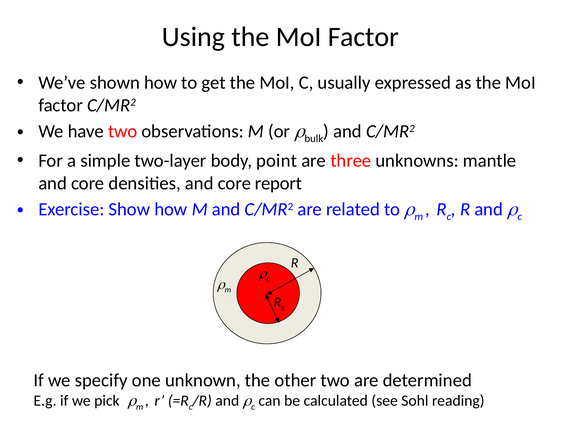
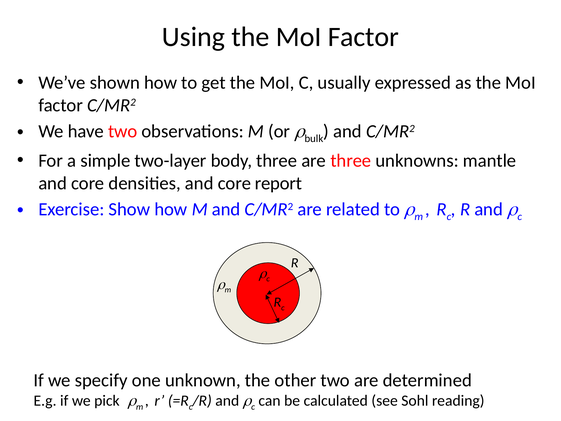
body point: point -> three (277, 161)
